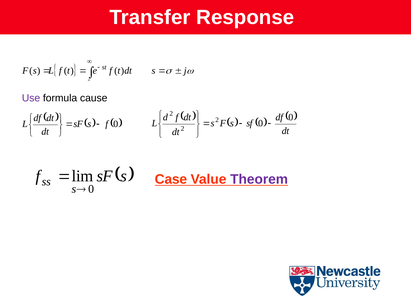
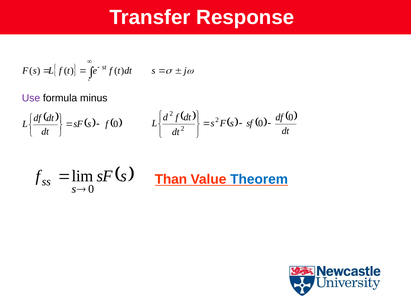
cause: cause -> minus (94, 98)
Case: Case -> Than (171, 180)
Theorem colour: purple -> blue (259, 180)
